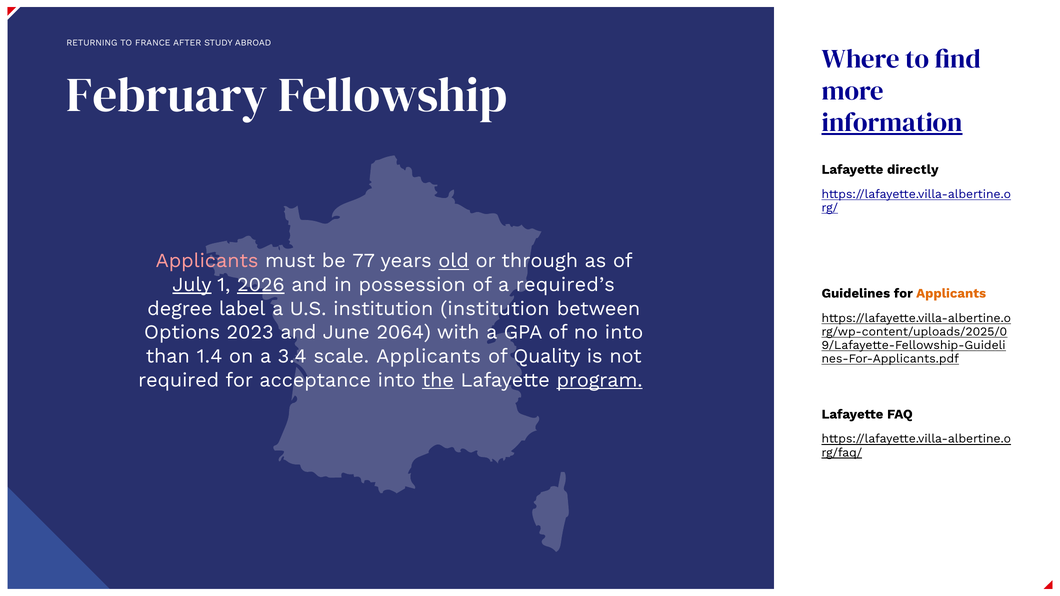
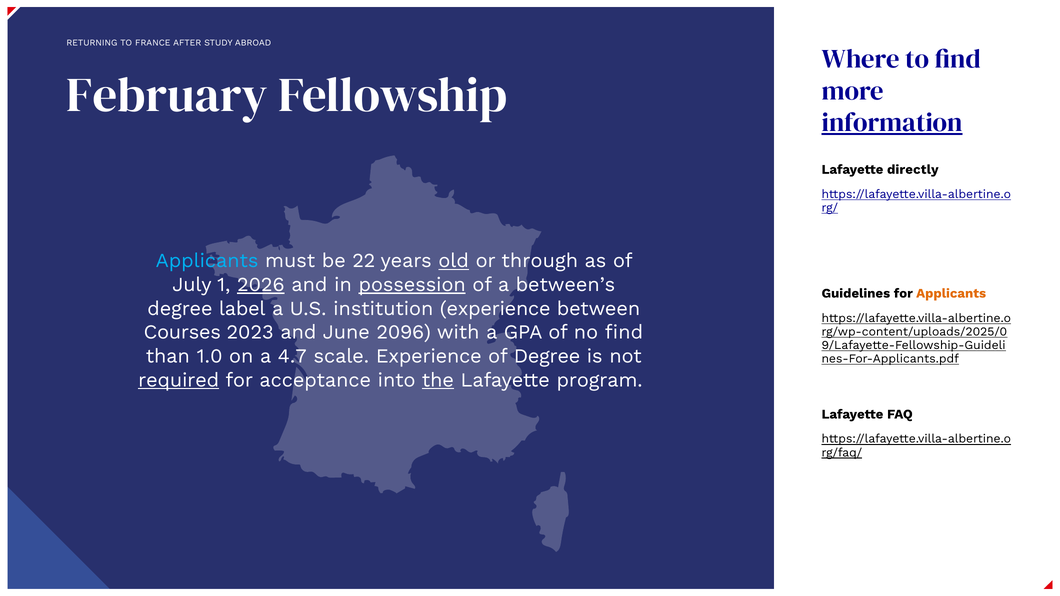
Applicants colour: pink -> light blue (207, 261)
77: 77 -> 22 (364, 261)
July underline: present -> none (192, 285)
possession underline: none -> present (412, 285)
required’s: required’s -> between’s (565, 285)
institution institution: institution -> experience (495, 309)
Options: Options -> Courses (182, 333)
2064: 2064 -> 2096 (404, 333)
no into: into -> find (624, 333)
1.4: 1.4 -> 1.0 (210, 356)
3.4: 3.4 -> 4.7 (292, 356)
scale Applicants: Applicants -> Experience (429, 356)
of Quality: Quality -> Degree (547, 356)
required underline: none -> present (179, 380)
program underline: present -> none (600, 380)
